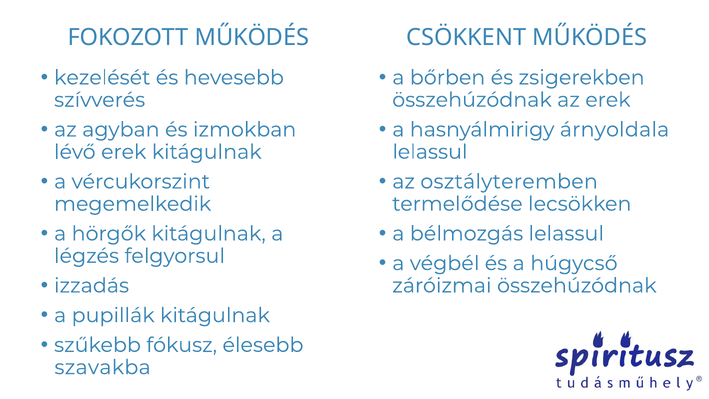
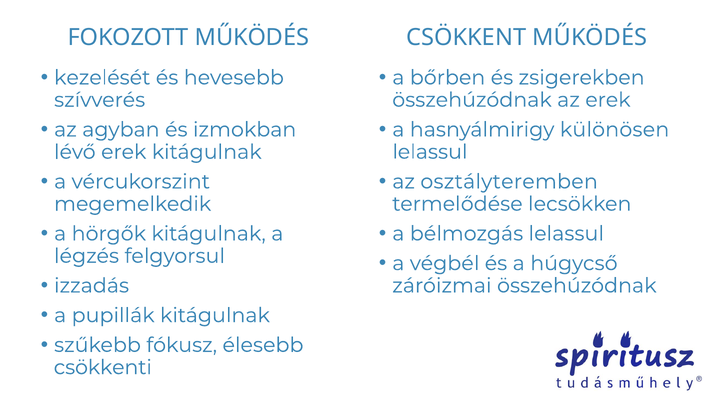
árnyoldala: árnyoldala -> különösen (615, 130)
szavakba: szavakba -> csökkenti (103, 367)
